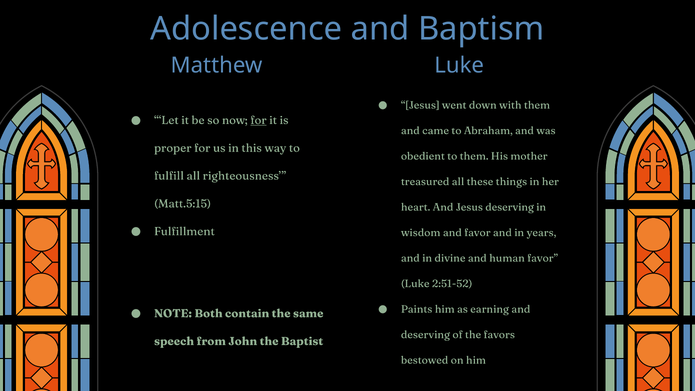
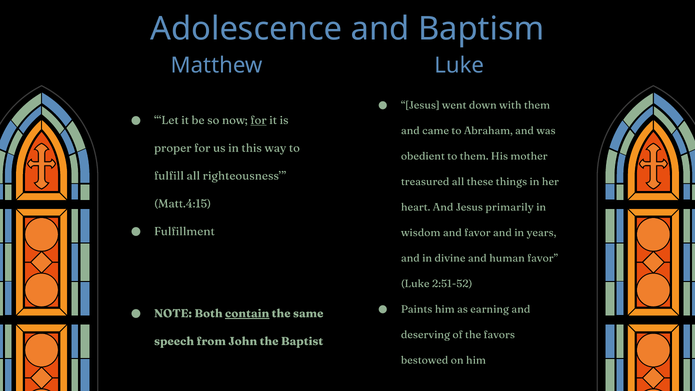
Matt.5:15: Matt.5:15 -> Matt.4:15 (183, 204)
Jesus deserving: deserving -> primarily (510, 207)
contain underline: none -> present (247, 313)
